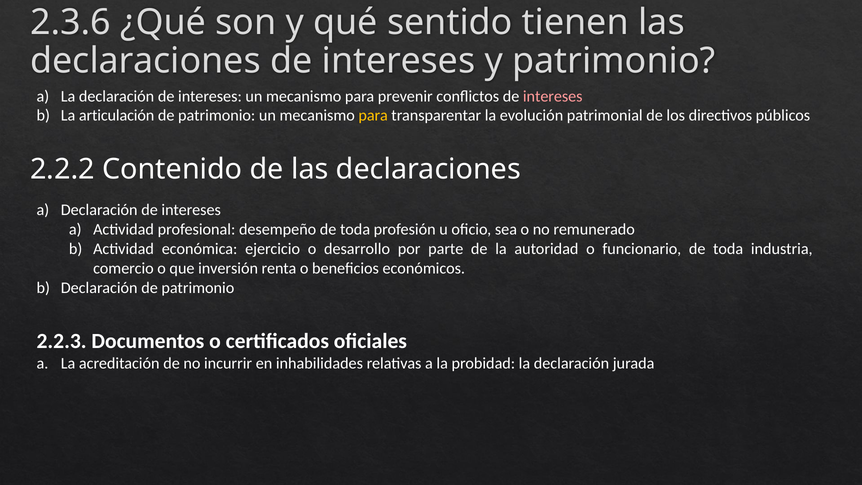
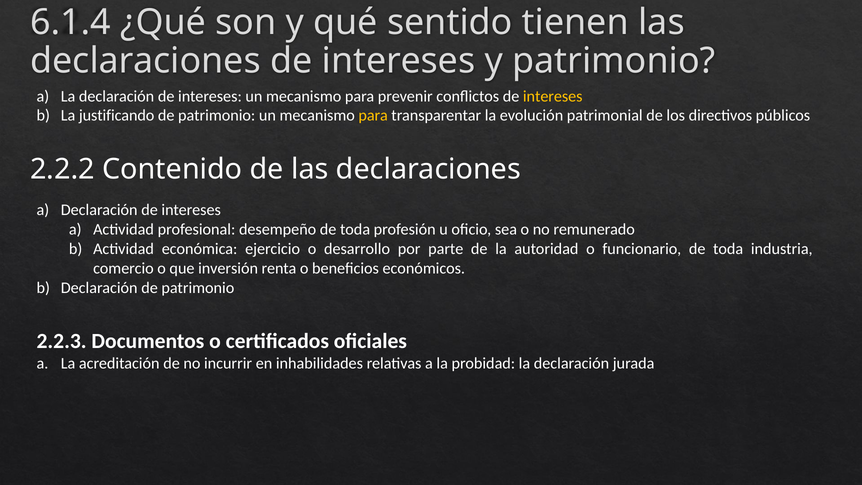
2.3.6: 2.3.6 -> 6.1.4 (70, 22)
intereses colour: pink -> yellow (553, 96)
articulación: articulación -> justificando (117, 116)
